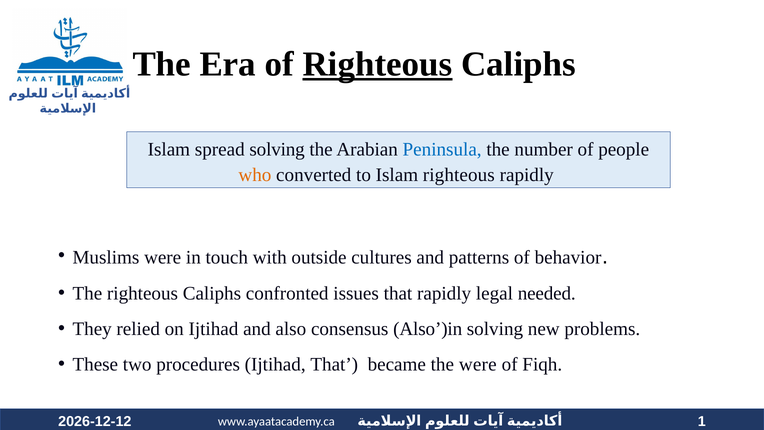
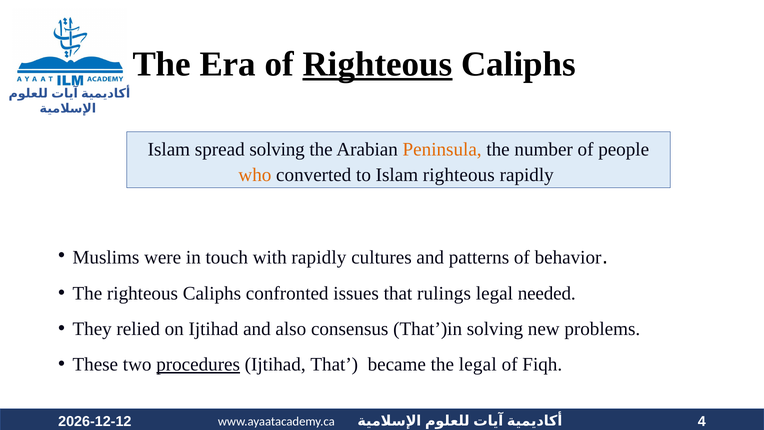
Peninsula colour: blue -> orange (442, 149)
with outside: outside -> rapidly (319, 257)
that rapidly: rapidly -> rulings (444, 293)
Also’)in: Also’)in -> That’)in (428, 329)
procedures underline: none -> present (198, 364)
the were: were -> legal (478, 364)
1: 1 -> 4 (702, 421)
